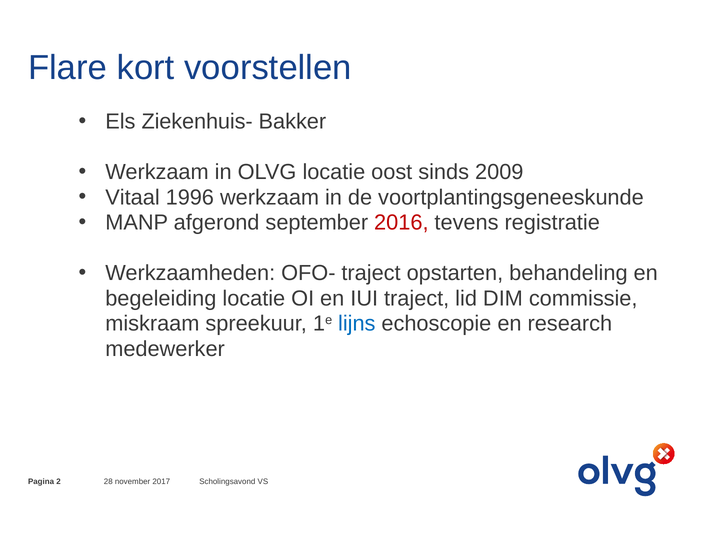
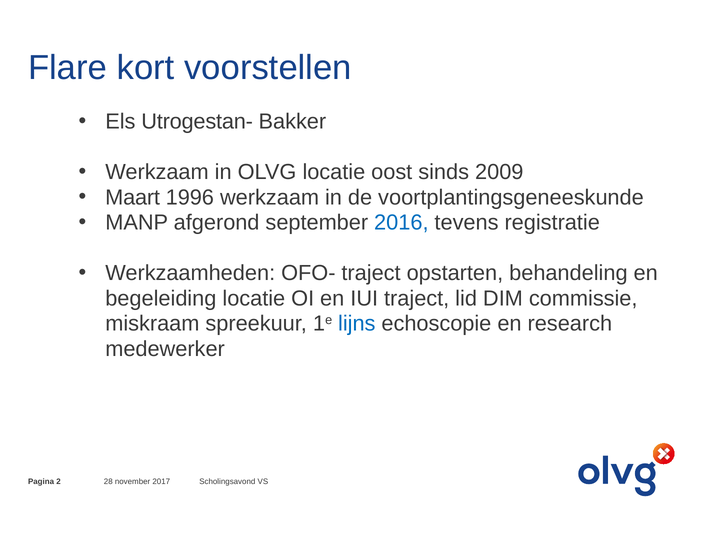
Ziekenhuis-: Ziekenhuis- -> Utrogestan- (197, 122)
Vitaal: Vitaal -> Maart (133, 197)
2016 colour: red -> blue (401, 223)
